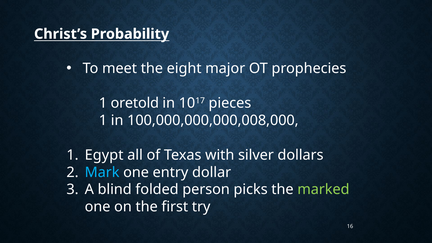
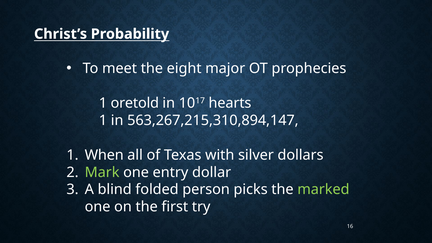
pieces: pieces -> hearts (230, 103)
100,000,000,000,008,000: 100,000,000,000,008,000 -> 563,267,215,310,894,147 (213, 120)
Egypt: Egypt -> When (104, 155)
Mark colour: light blue -> light green (102, 172)
